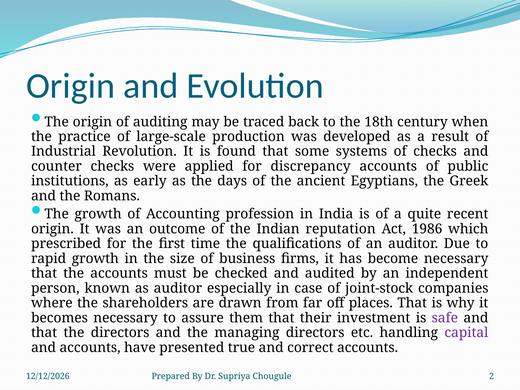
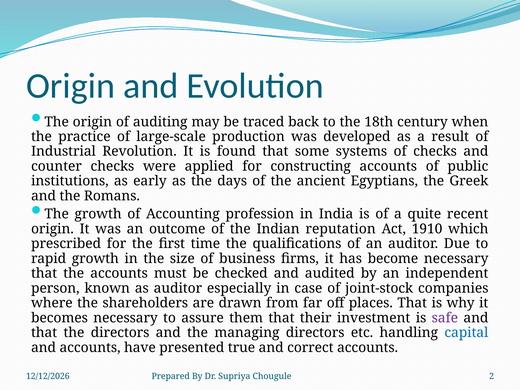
discrepancy: discrepancy -> constructing (311, 166)
1986: 1986 -> 1910 (427, 229)
capital colour: purple -> blue (466, 333)
